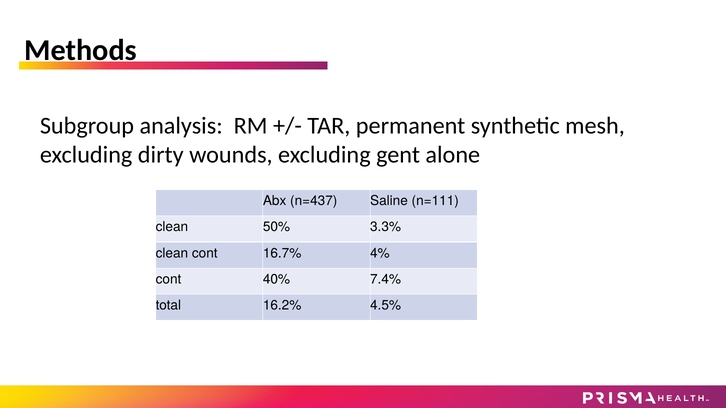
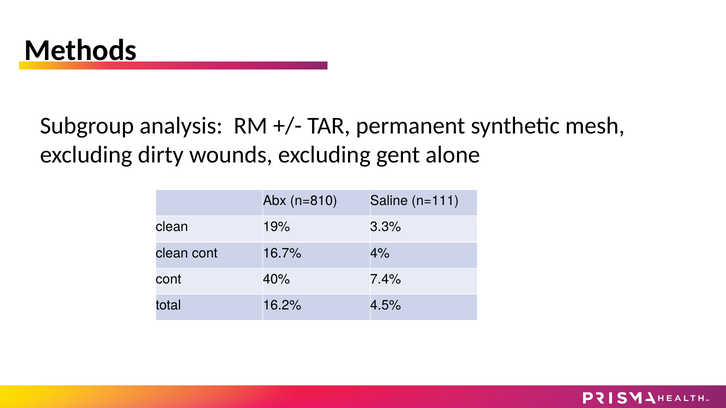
n=437: n=437 -> n=810 (314, 201)
50%: 50% -> 19% (276, 227)
